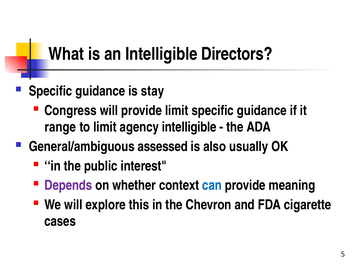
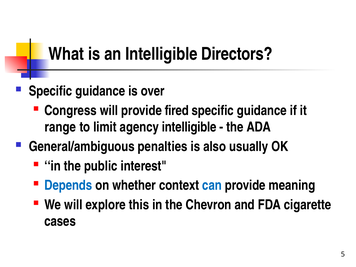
stay: stay -> over (153, 91)
provide limit: limit -> fired (177, 111)
assessed: assessed -> penalties (163, 147)
Depends colour: purple -> blue (68, 185)
